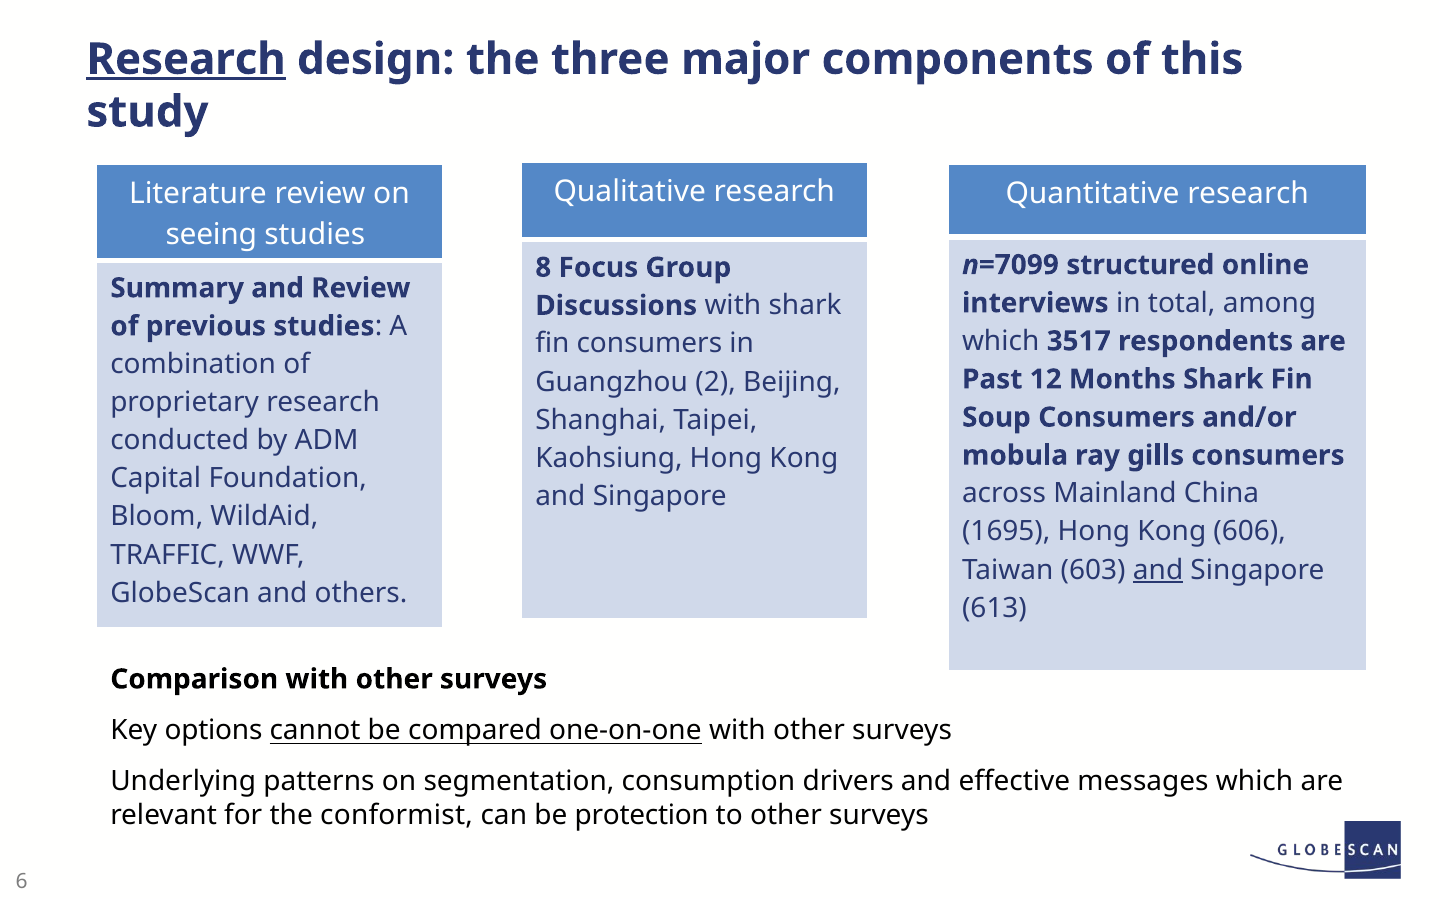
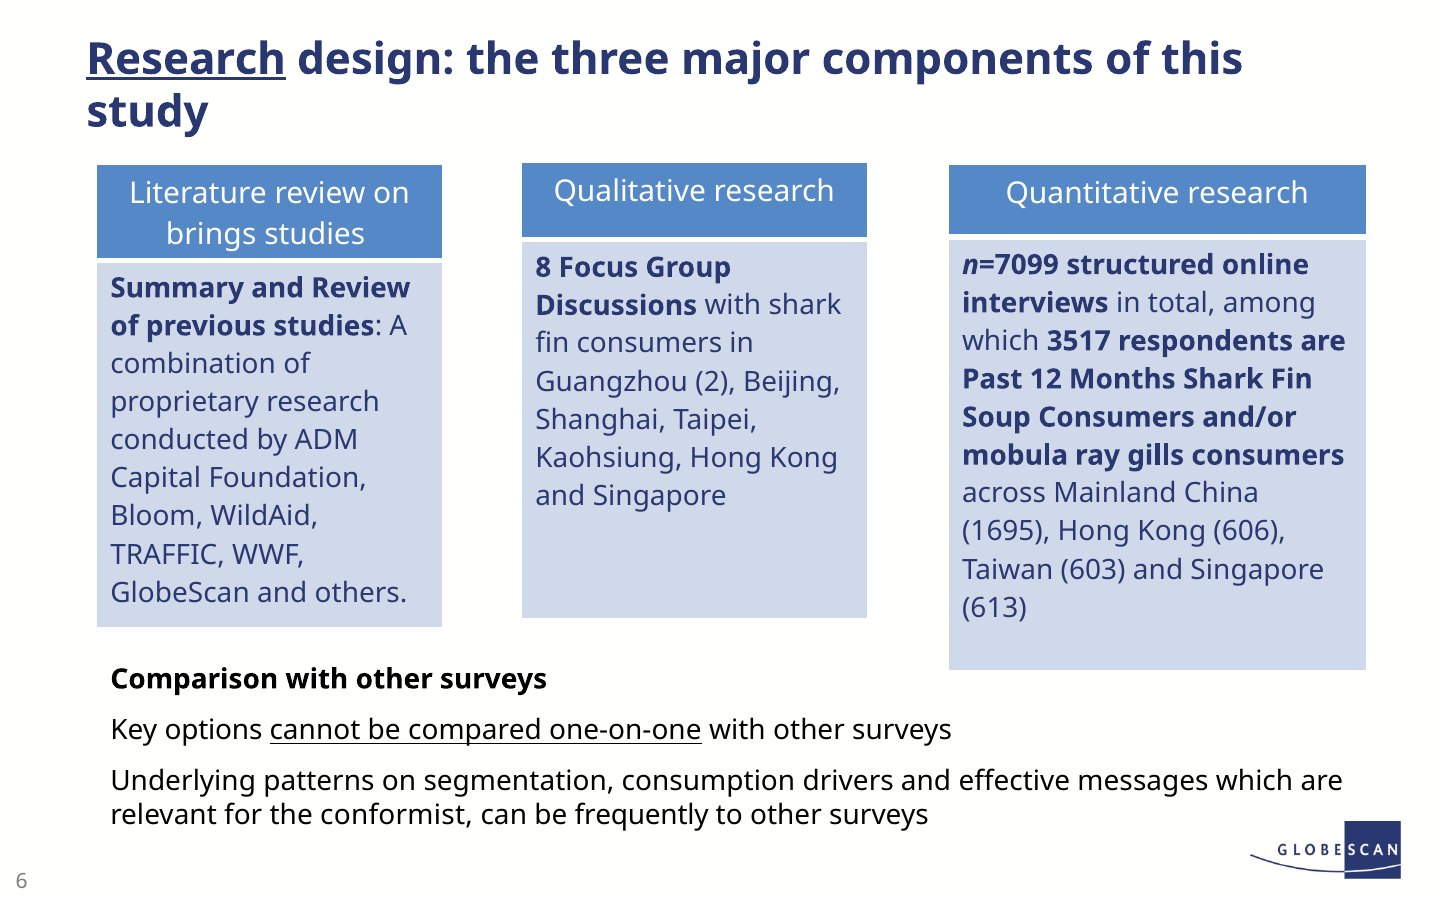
seeing: seeing -> brings (211, 234)
and underline: present -> none (1158, 570)
protection: protection -> frequently (642, 816)
